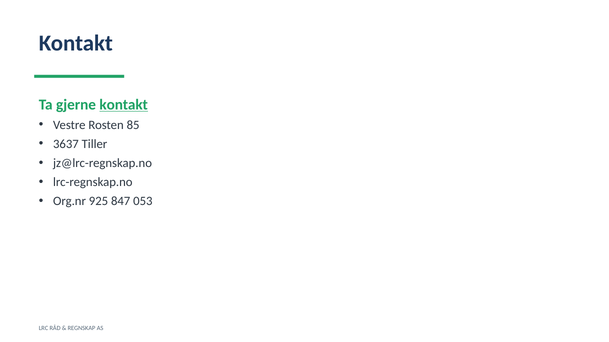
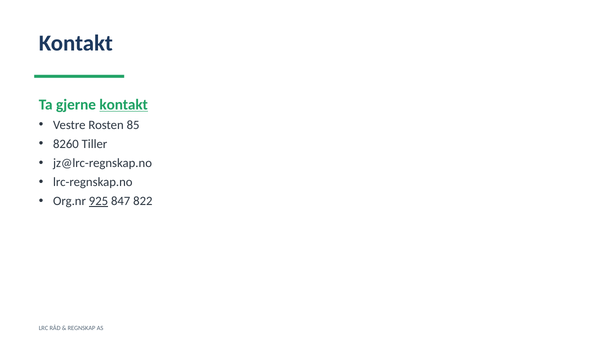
3637: 3637 -> 8260 (66, 144)
925 underline: none -> present (98, 201)
053: 053 -> 822 (143, 201)
